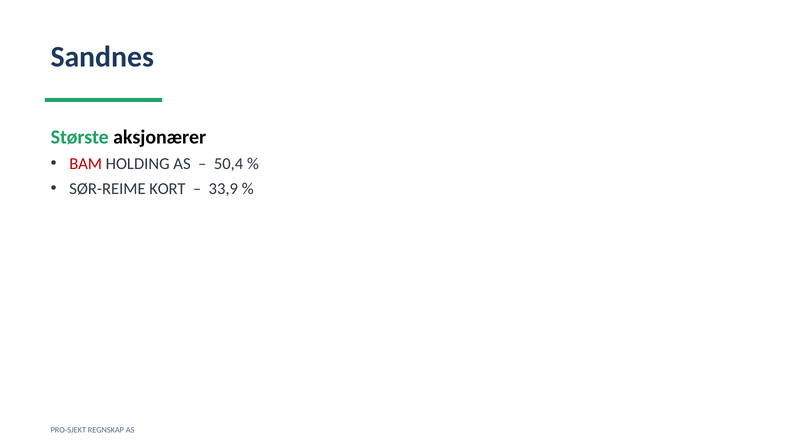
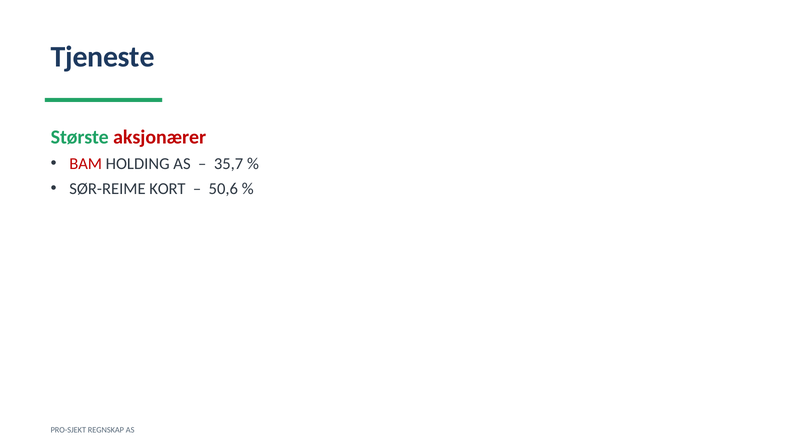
Sandnes: Sandnes -> Tjeneste (103, 57)
aksjonærer colour: black -> red (160, 137)
50,4: 50,4 -> 35,7 (229, 164)
33,9: 33,9 -> 50,6 (223, 189)
